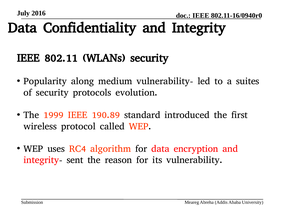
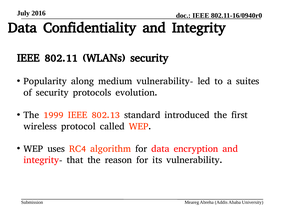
190.89: 190.89 -> 802.13 (106, 115)
sent: sent -> that (75, 160)
